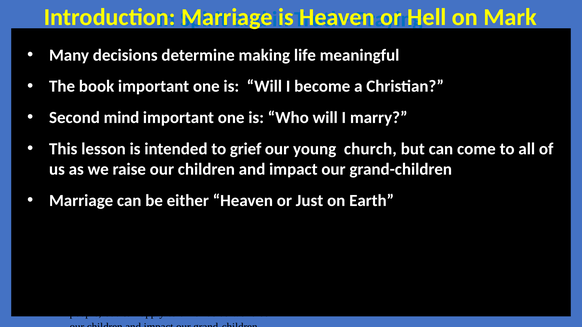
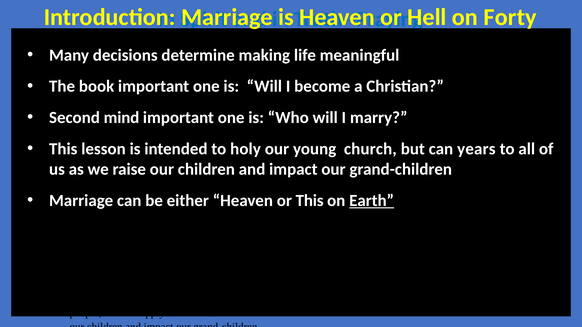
Mark: Mark -> Forty (510, 17)
grief: grief -> holy (245, 149)
come: come -> years (476, 149)
or Just: Just -> This (310, 201)
Earth underline: none -> present (372, 201)
